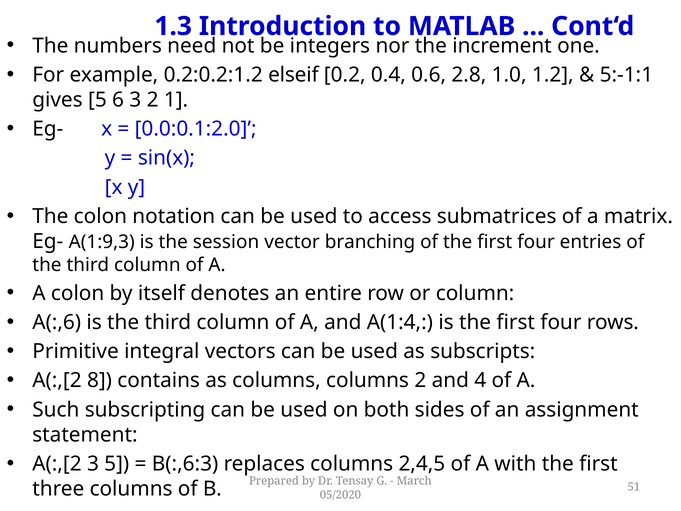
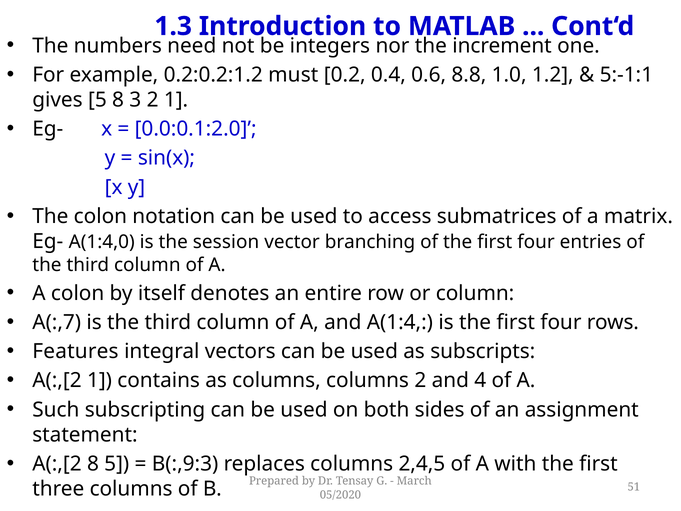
elseif: elseif -> must (293, 75)
2.8: 2.8 -> 8.8 (469, 75)
5 6: 6 -> 8 (118, 100)
A(1:9,3: A(1:9,3 -> A(1:4,0 (102, 242)
A(:,6: A(:,6 -> A(:,7 (57, 322)
Primitive: Primitive -> Features (75, 351)
A(:,[2 8: 8 -> 1 (99, 380)
A(:,[2 3: 3 -> 8 (93, 464)
B(:,6:3: B(:,6:3 -> B(:,9:3 (185, 464)
